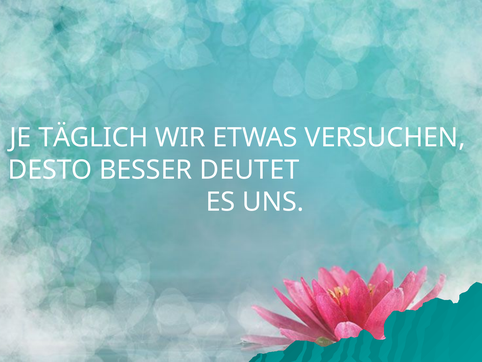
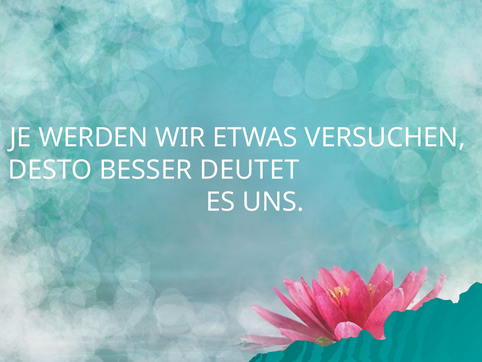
TÄGLICH: TÄGLICH -> WERDEN (93, 138)
